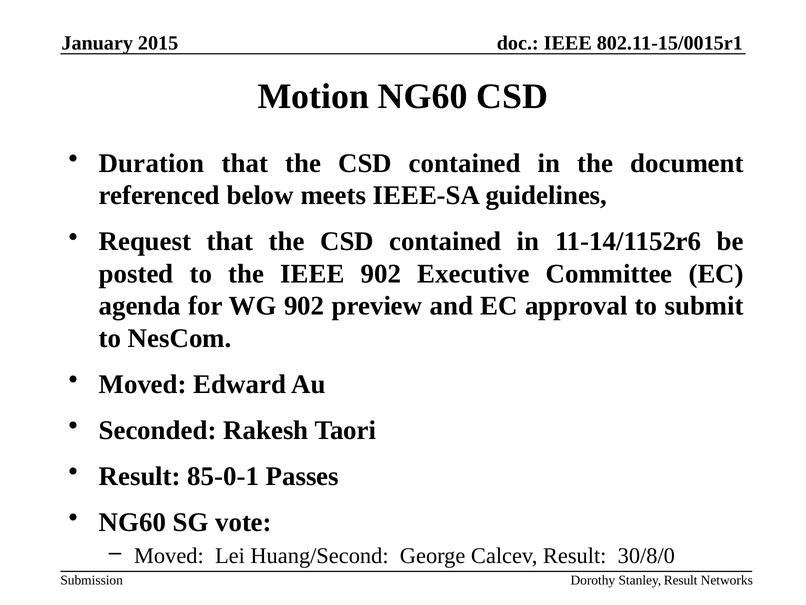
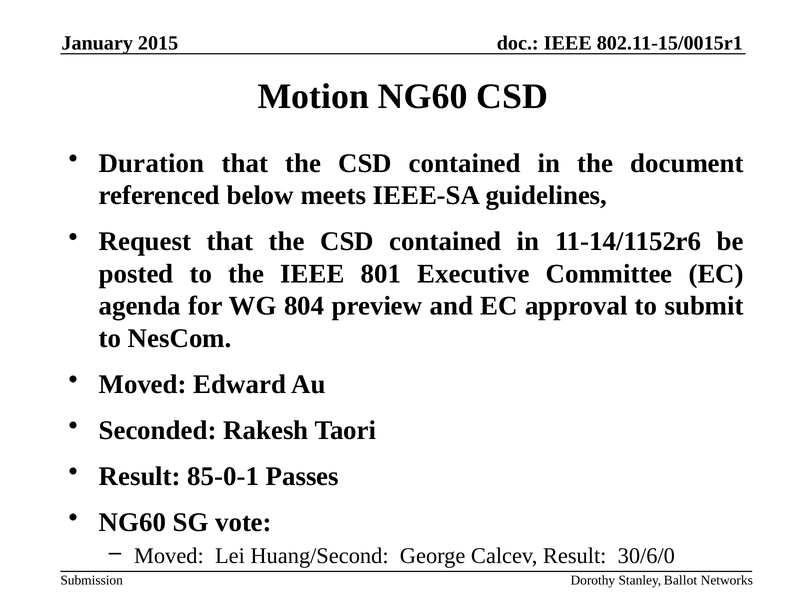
IEEE 902: 902 -> 801 (381, 274)
WG 902: 902 -> 804 (304, 306)
30/8/0: 30/8/0 -> 30/6/0 (646, 556)
Stanley Result: Result -> Ballot (681, 580)
